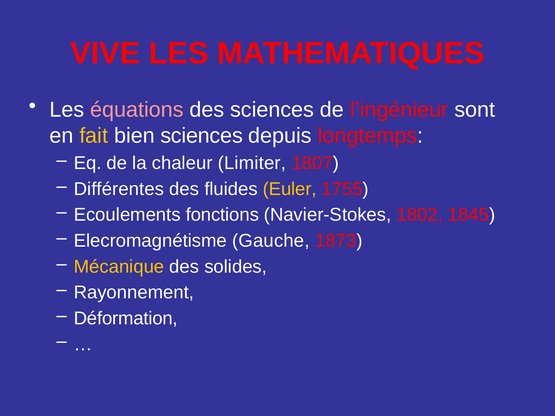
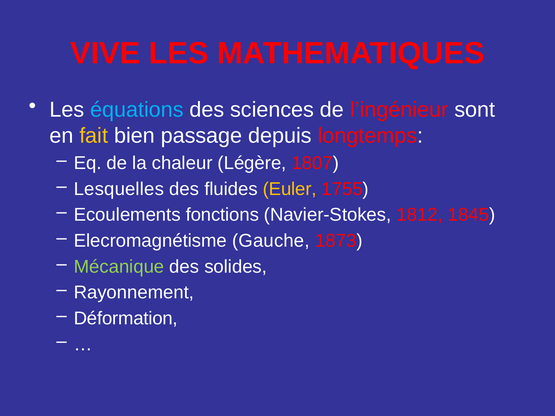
équations colour: pink -> light blue (137, 110)
bien sciences: sciences -> passage (201, 136)
Limiter: Limiter -> Légère (252, 163)
Différentes: Différentes -> Lesquelles (119, 189)
1802: 1802 -> 1812 (420, 215)
Mécanique colour: yellow -> light green (119, 267)
